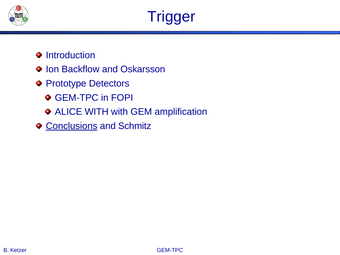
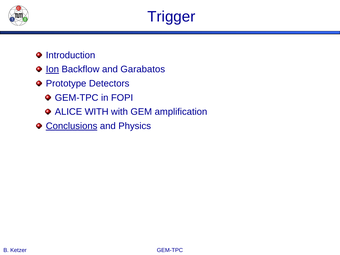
Ion underline: none -> present (52, 69)
Oskarsson: Oskarsson -> Garabatos (143, 69)
Schmitz: Schmitz -> Physics (135, 126)
